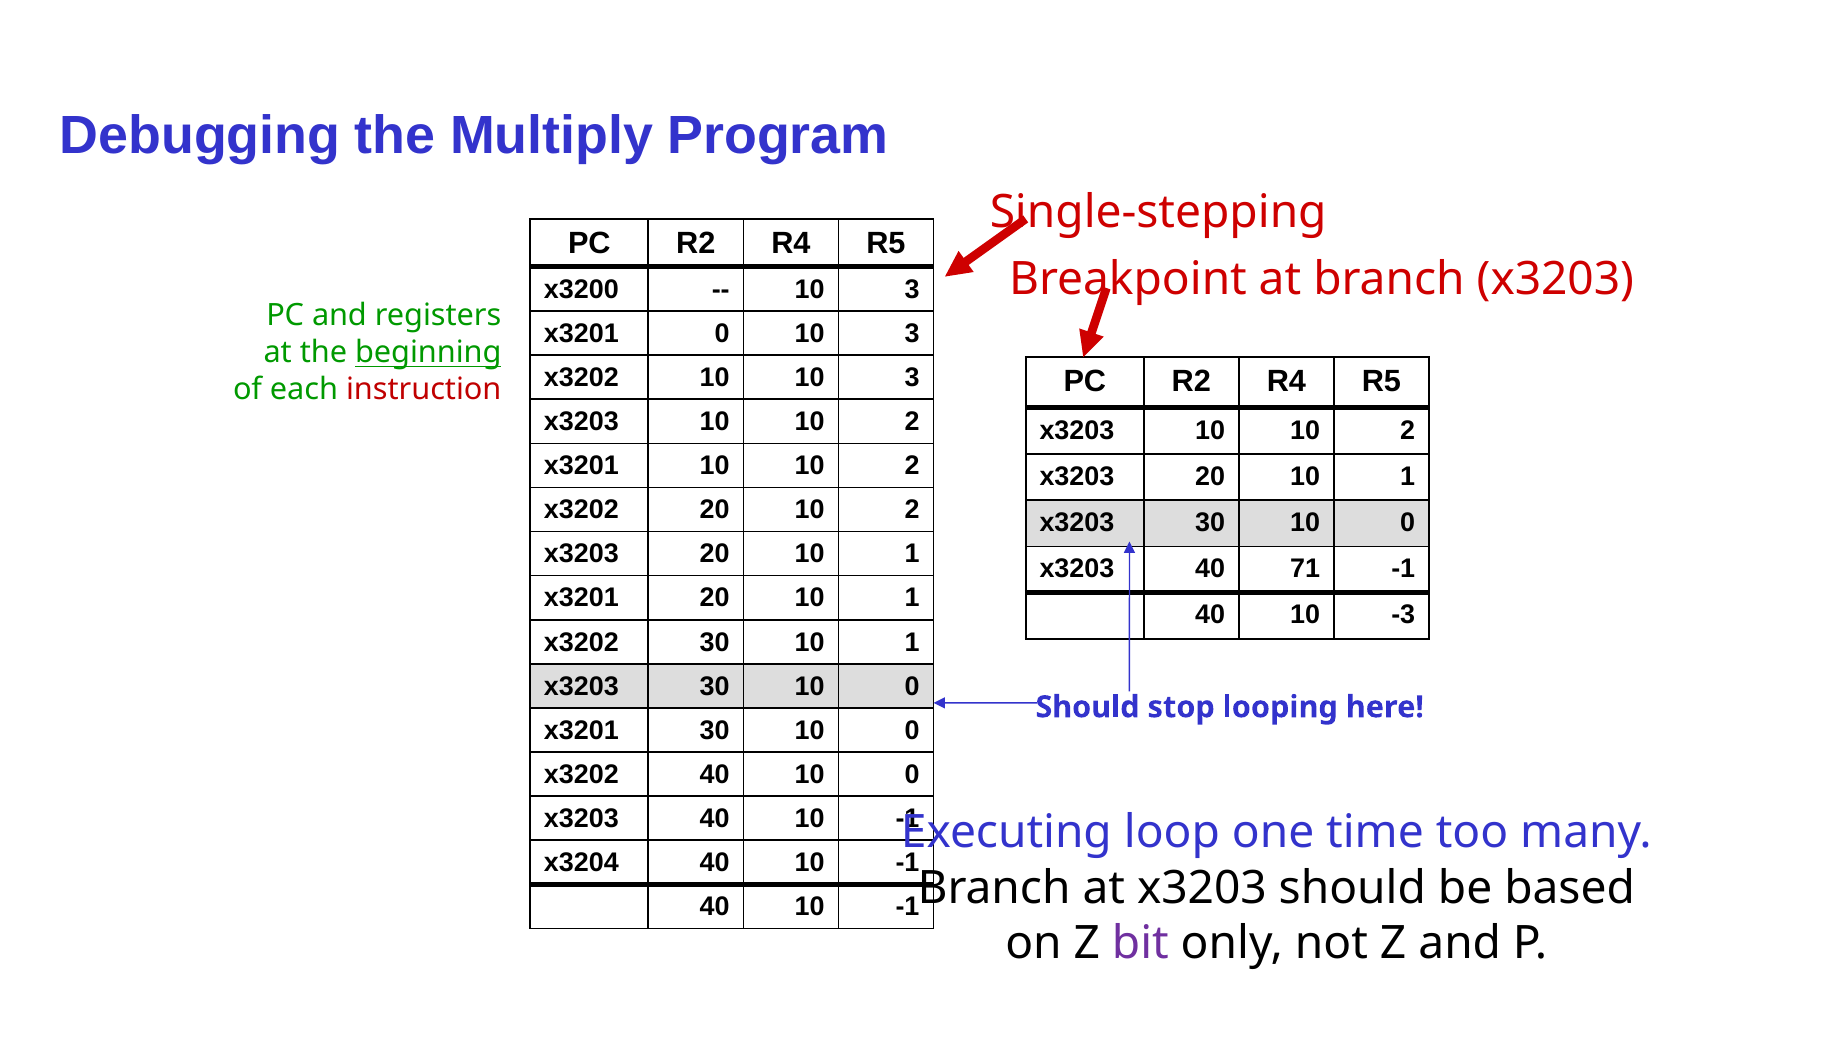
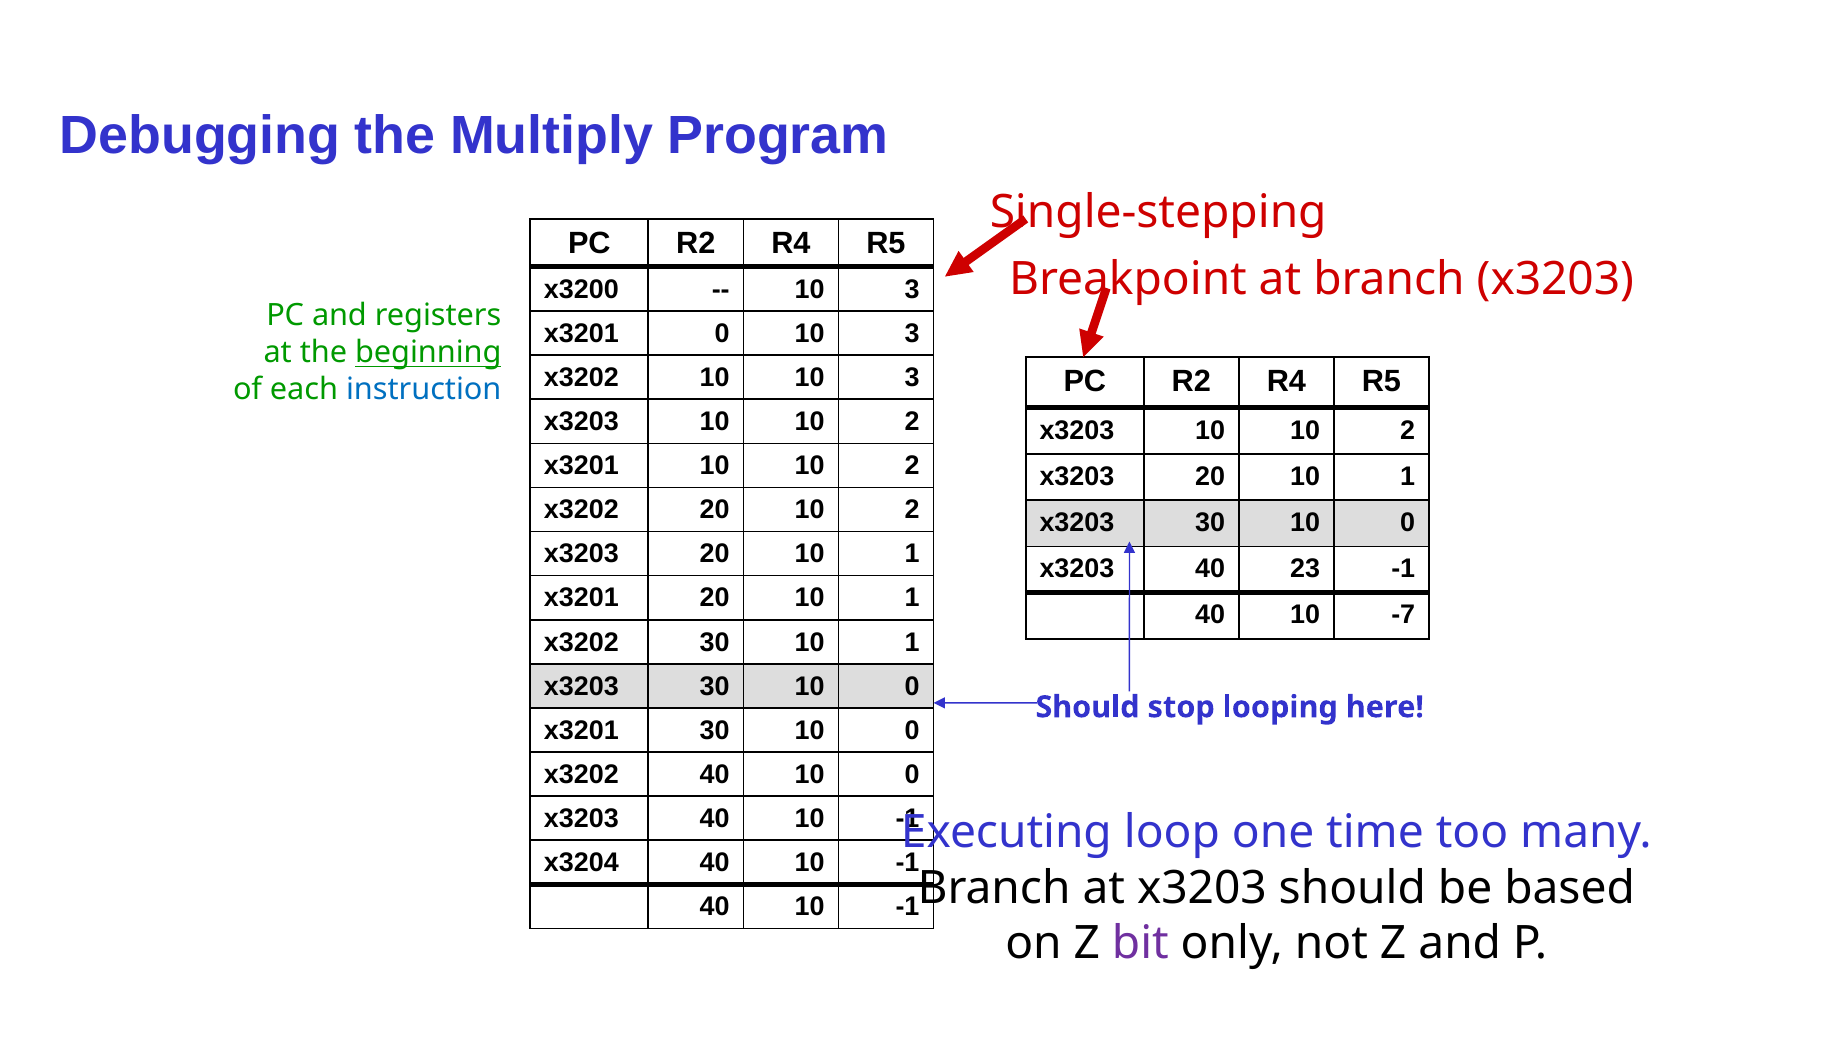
instruction colour: red -> blue (424, 389)
71: 71 -> 23 (1305, 569)
-3: -3 -> -7 (1403, 615)
